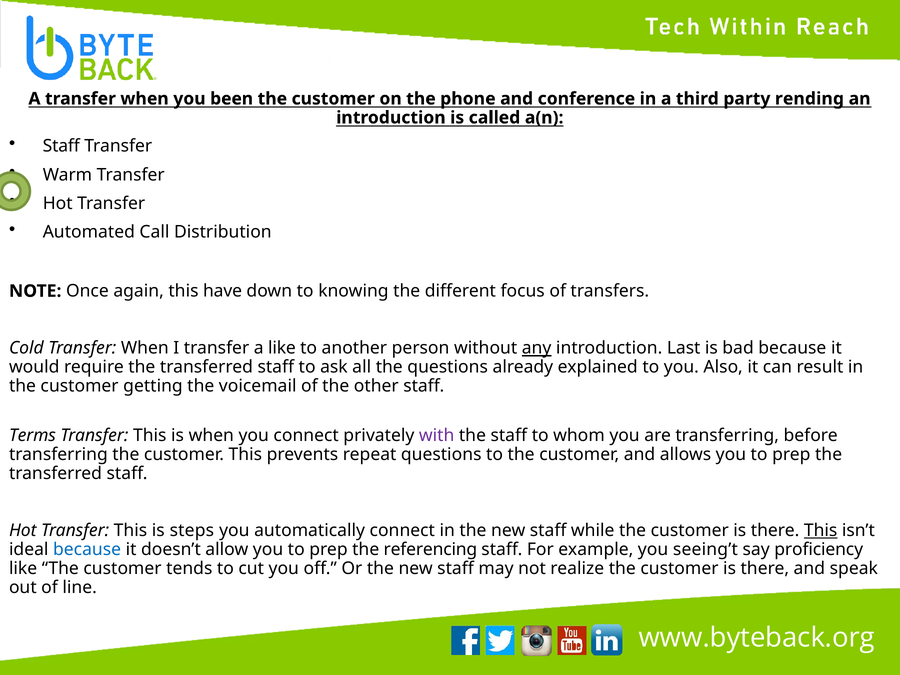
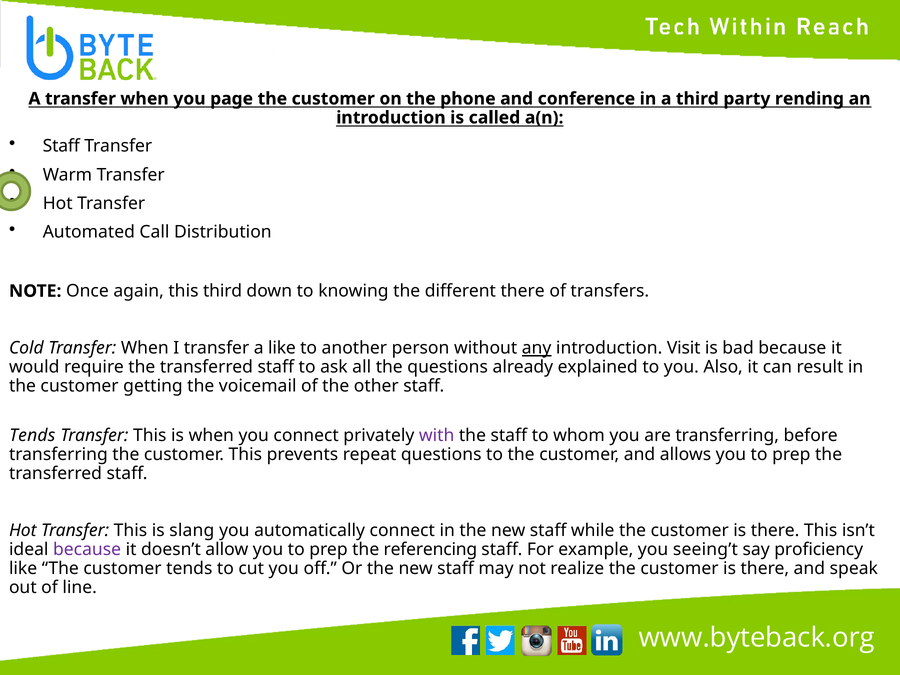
been: been -> page (232, 99)
this have: have -> third (223, 291)
different focus: focus -> there (523, 291)
Last: Last -> Visit (684, 348)
Terms: Terms -> Tends (32, 436)
steps: steps -> slang (192, 531)
This underline: present -> none (821, 531)
because colour: blue -> purple (87, 549)
